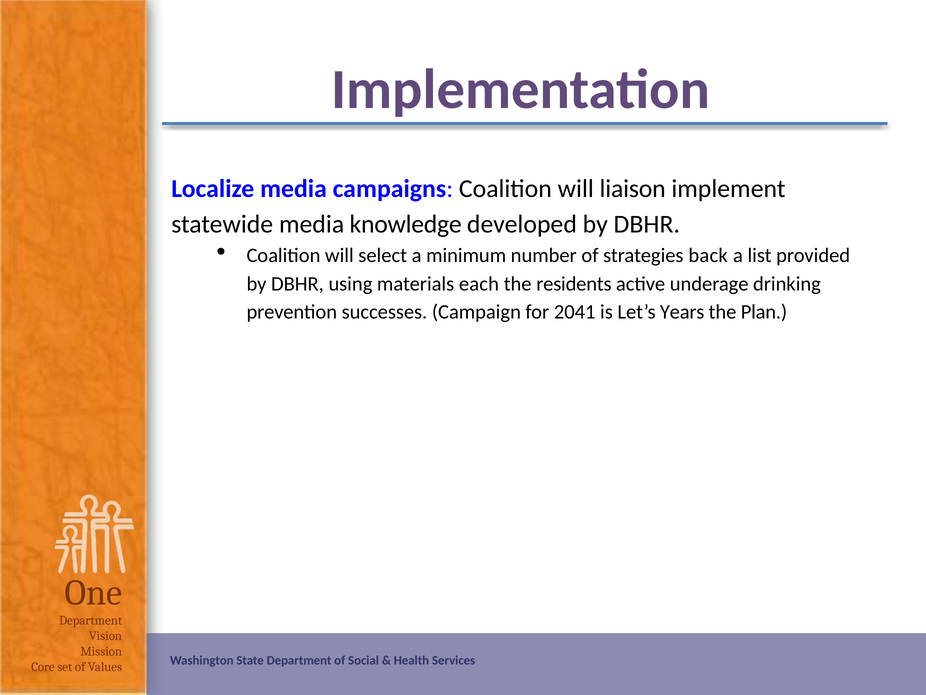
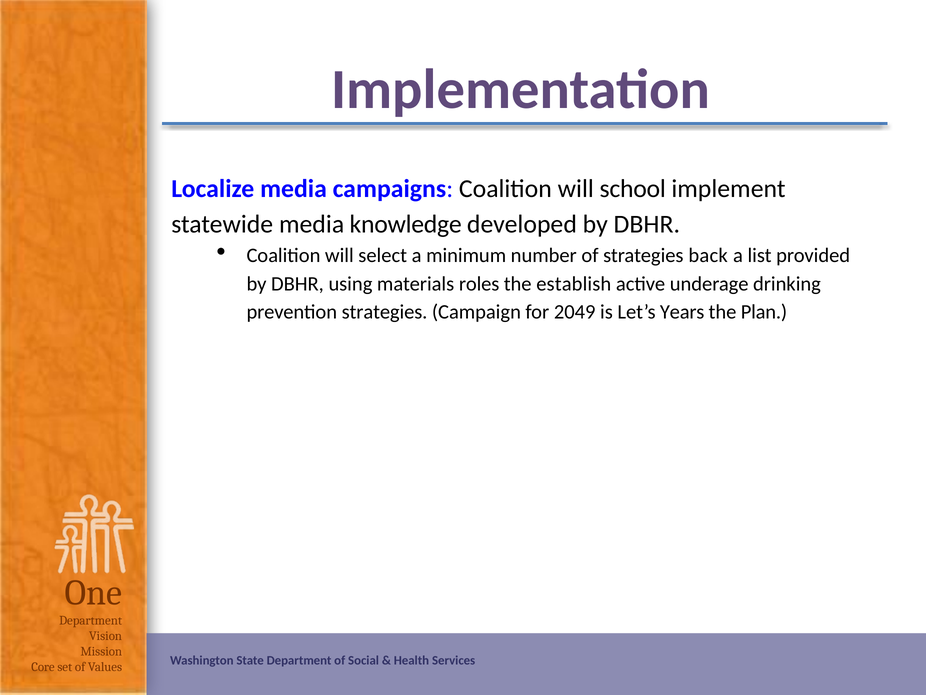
liaison: liaison -> school (633, 189)
each: each -> roles (479, 284)
residents: residents -> establish (574, 284)
prevention successes: successes -> strategies (385, 312)
2041: 2041 -> 2049 (575, 312)
